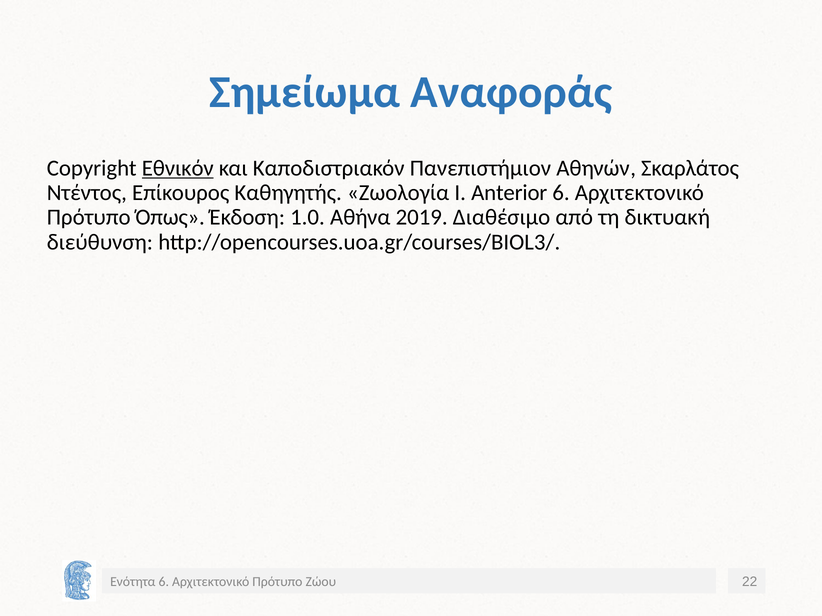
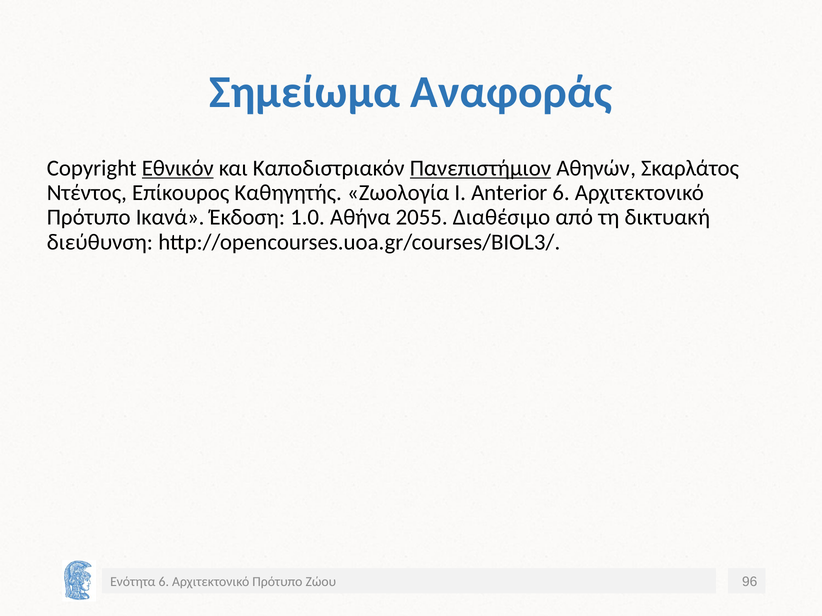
Πανεπιστήμιον underline: none -> present (480, 168)
Όπως: Όπως -> Ικανά (170, 218)
2019: 2019 -> 2055 (422, 218)
22: 22 -> 96 (750, 582)
